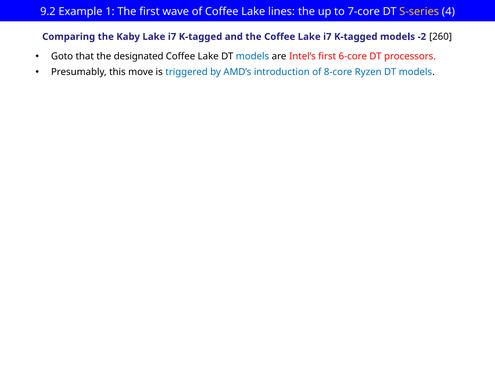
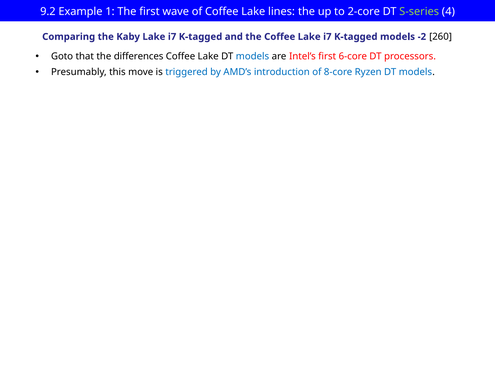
7-core: 7-core -> 2-core (364, 11)
S-series colour: yellow -> light green (419, 11)
designated: designated -> differences (139, 56)
